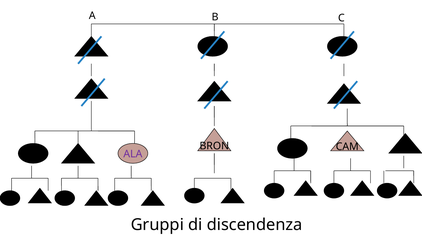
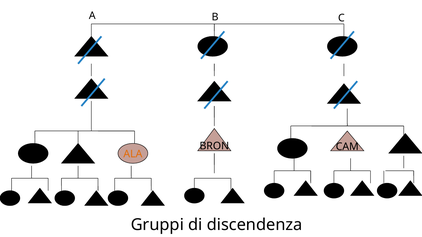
ALA colour: purple -> orange (133, 154)
